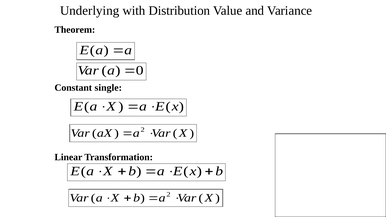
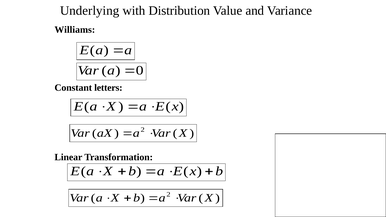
Theorem: Theorem -> Williams (75, 30)
single: single -> letters (108, 88)
